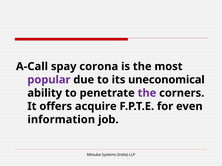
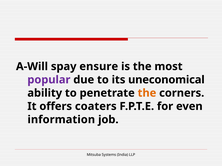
A-Call: A-Call -> A-Will (32, 67)
corona: corona -> ensure (99, 67)
the colour: purple -> orange (147, 93)
acquire: acquire -> coaters (96, 107)
